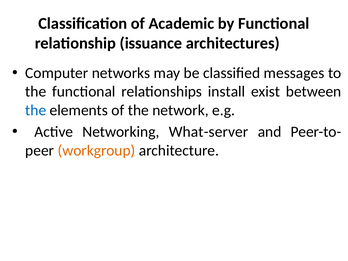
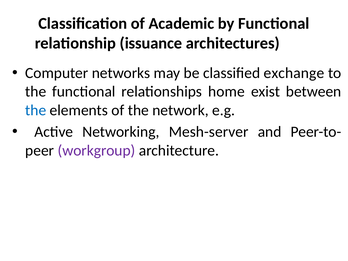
messages: messages -> exchange (294, 73)
install: install -> home (226, 92)
What-server: What-server -> Mesh-server (209, 132)
workgroup colour: orange -> purple (96, 150)
